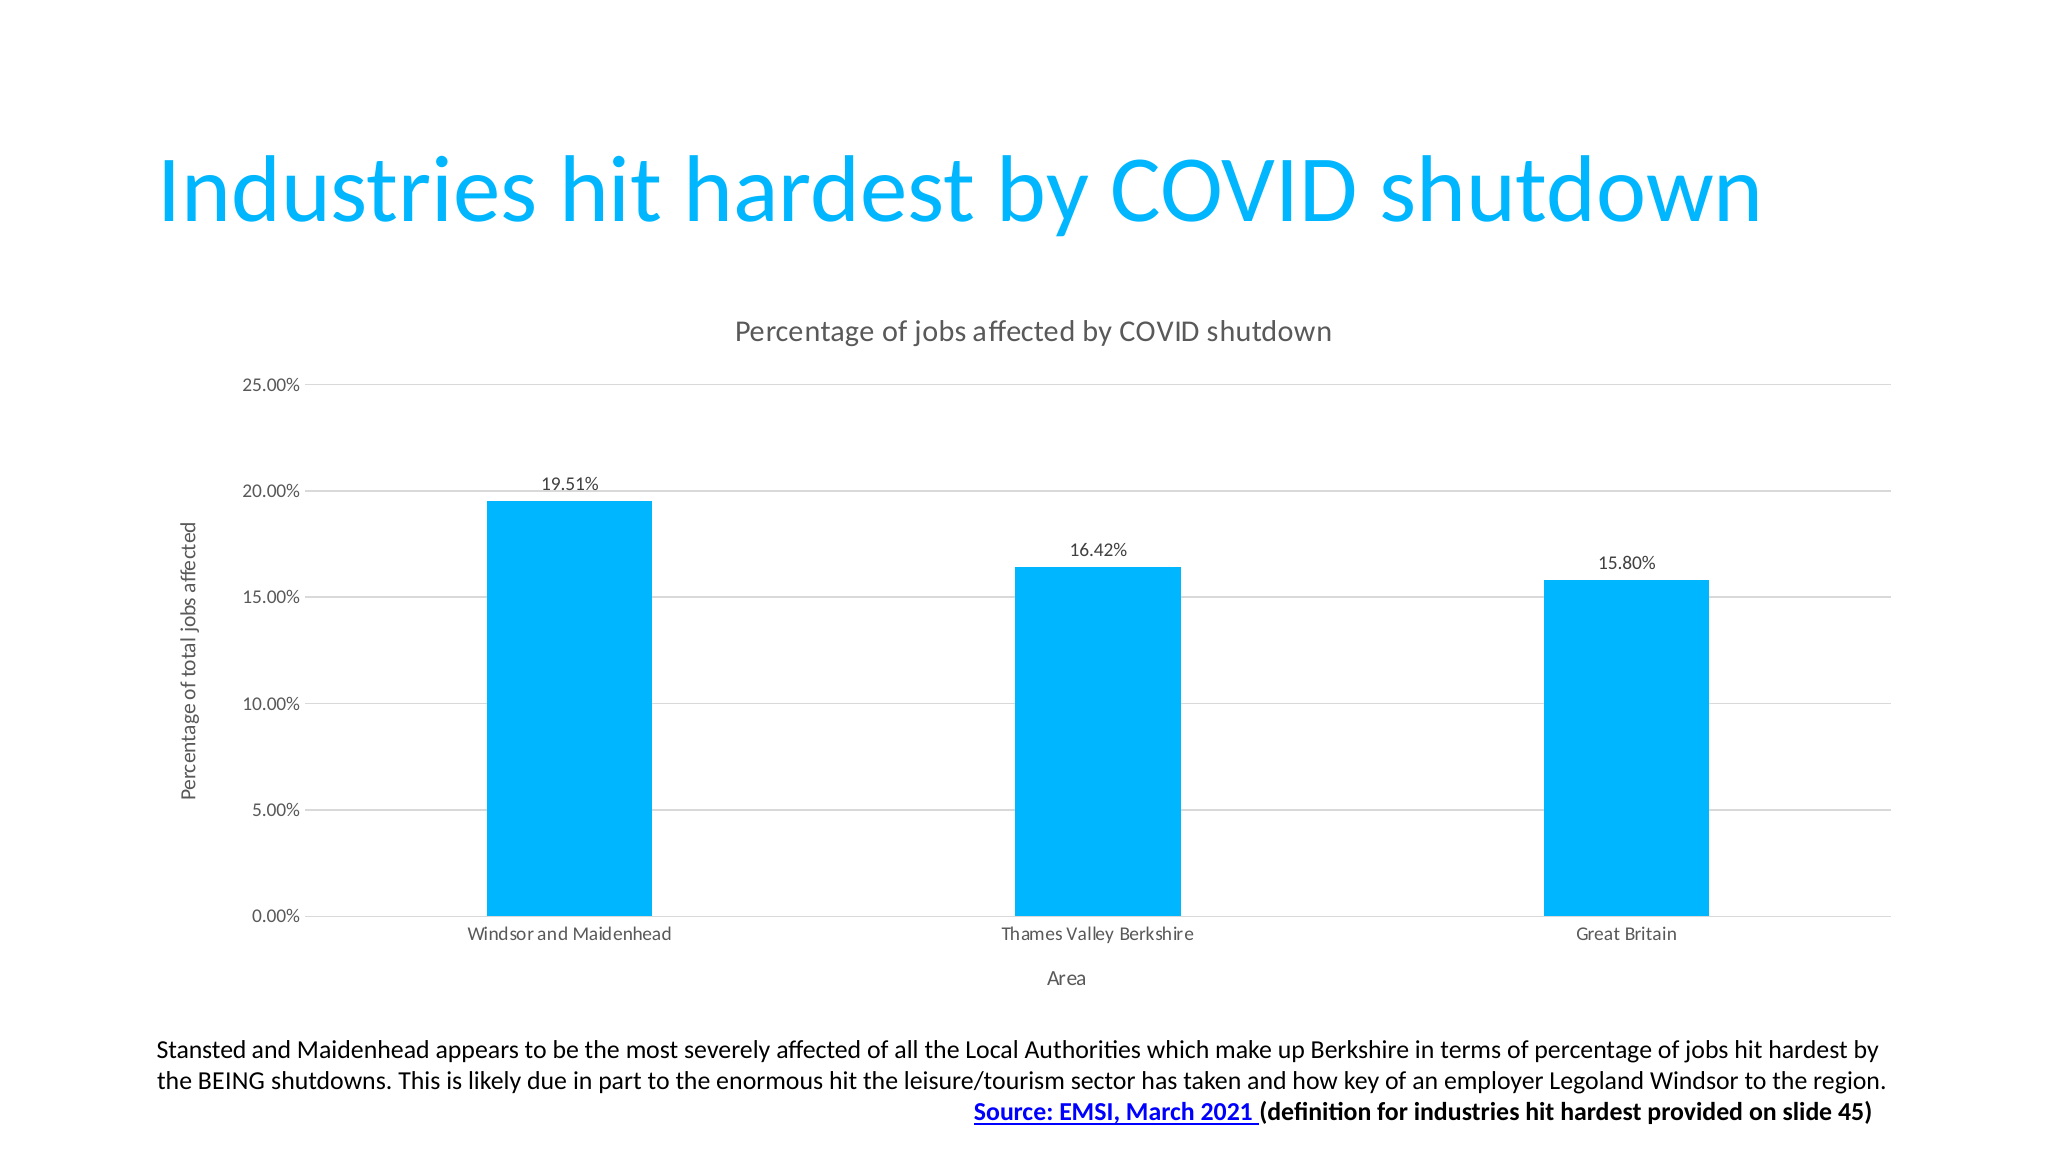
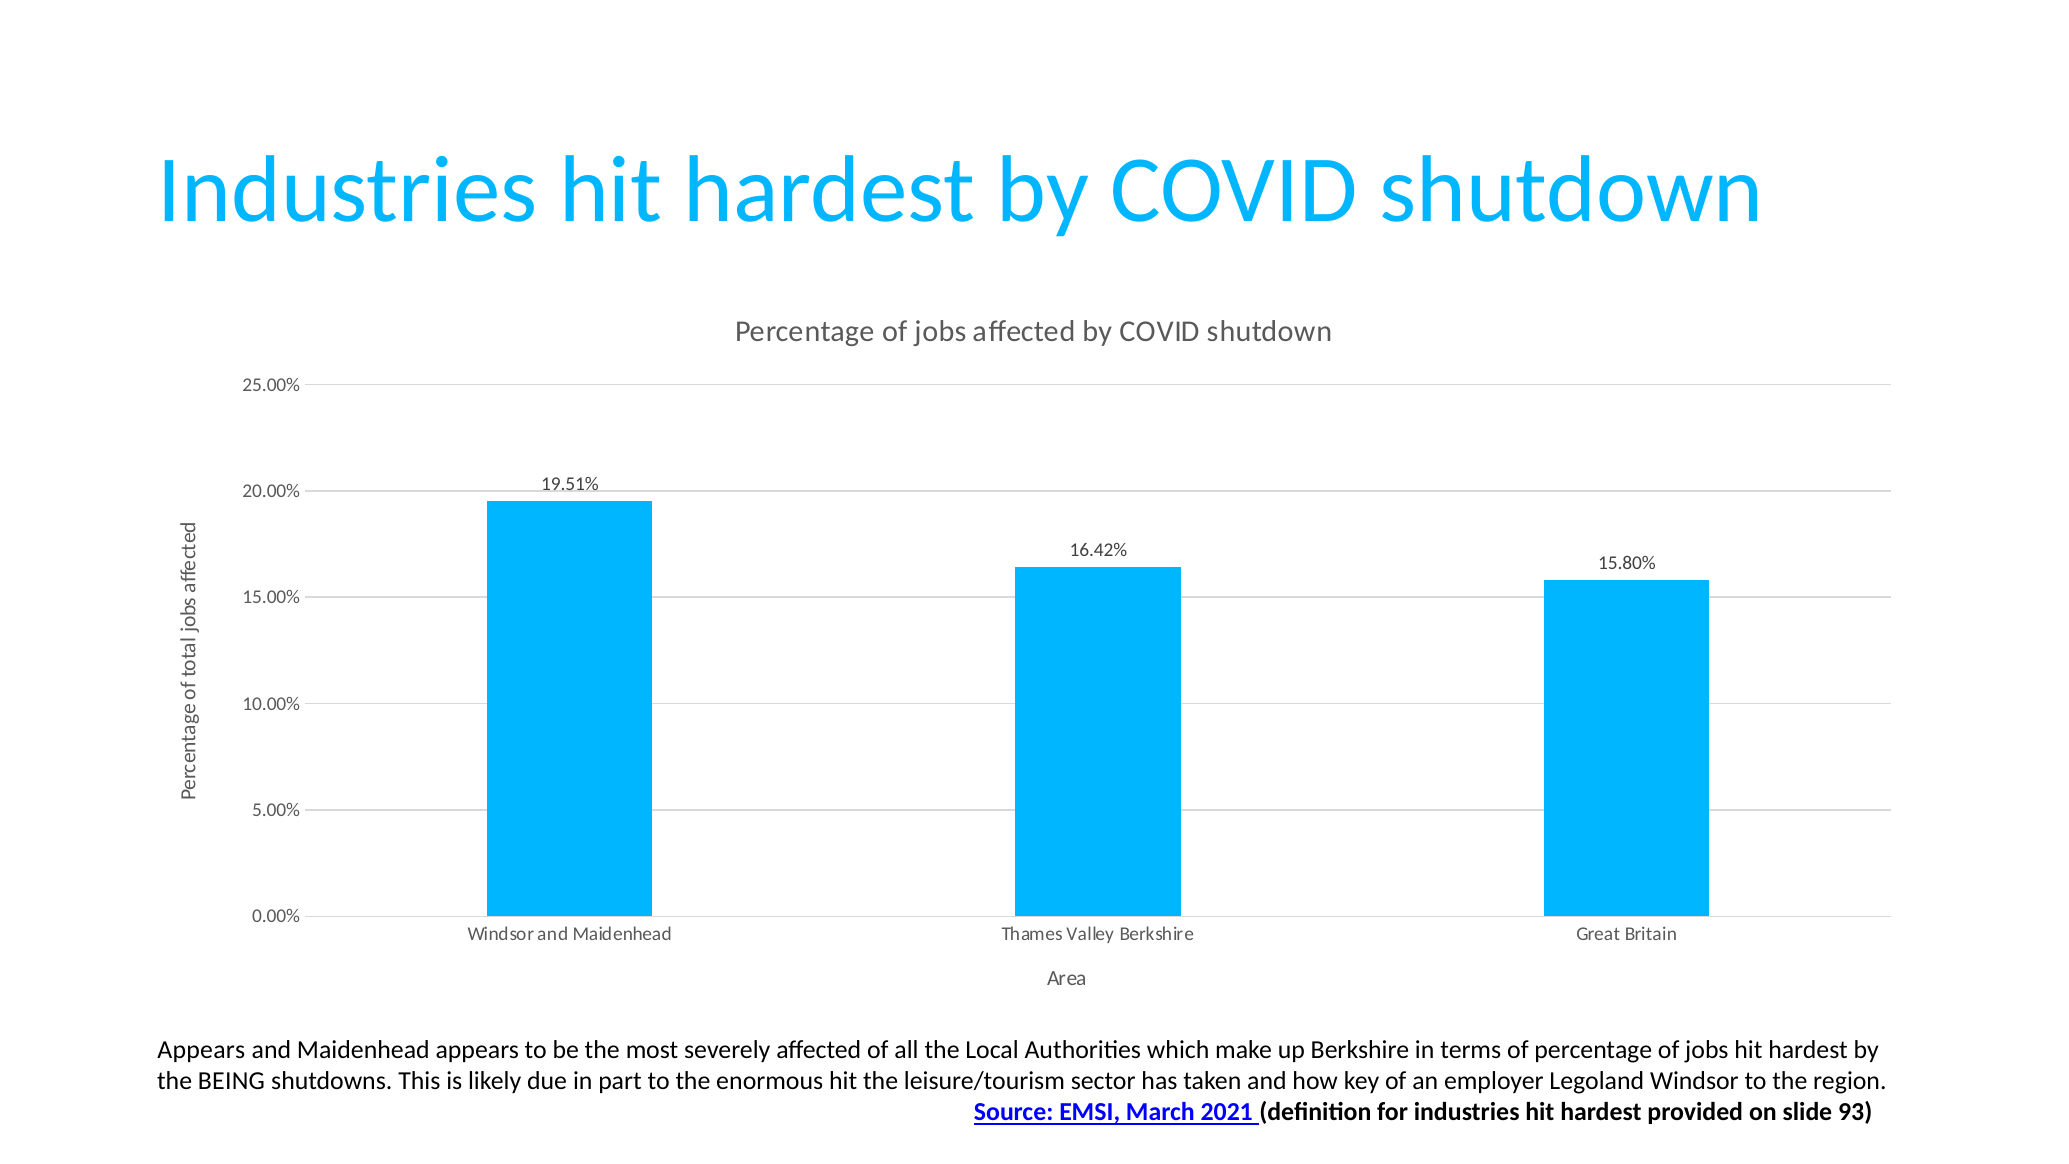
Stansted: Stansted -> Appears (201, 1050)
45: 45 -> 93 (1855, 1112)
